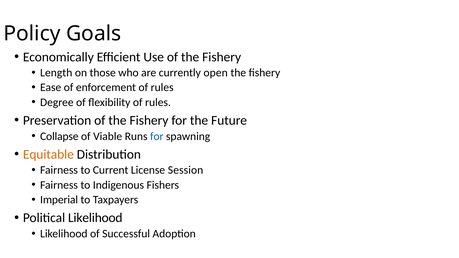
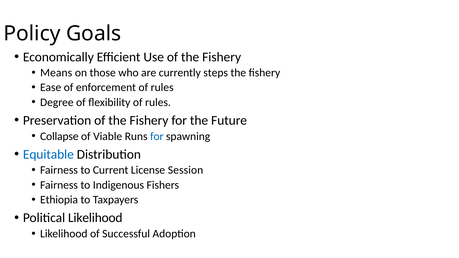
Length: Length -> Means (56, 73)
open: open -> steps (216, 73)
Equitable colour: orange -> blue (48, 155)
Imperial: Imperial -> Ethiopia (59, 200)
